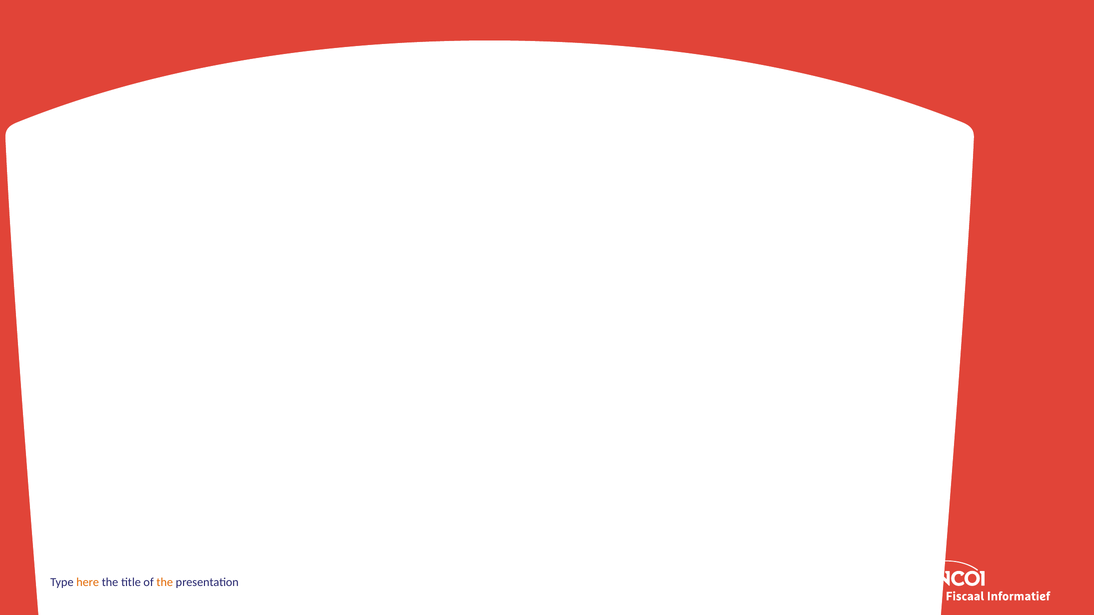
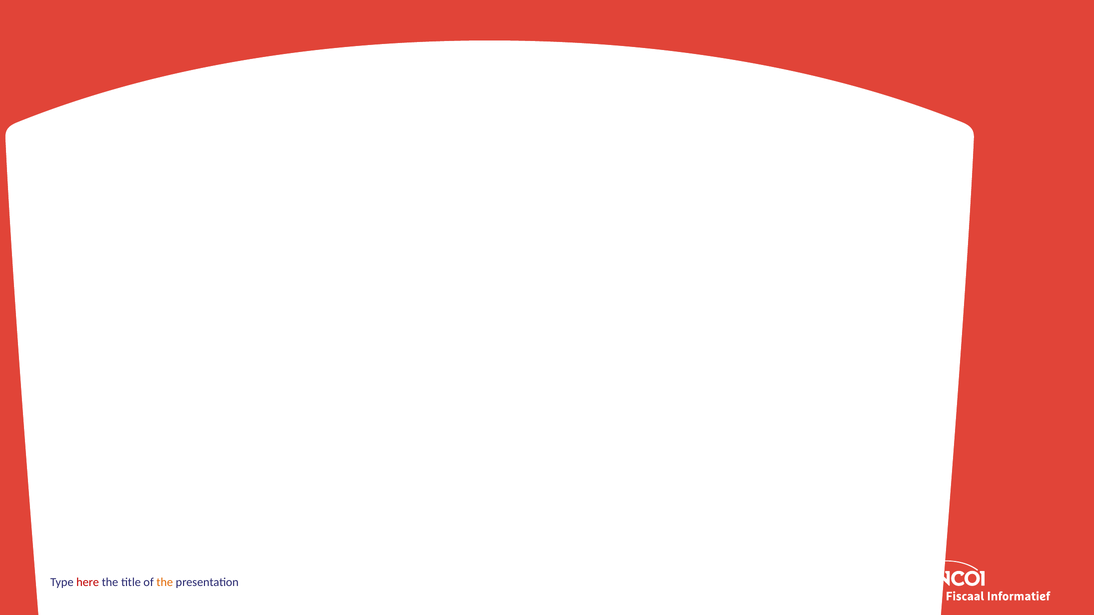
here colour: orange -> red (88, 583)
